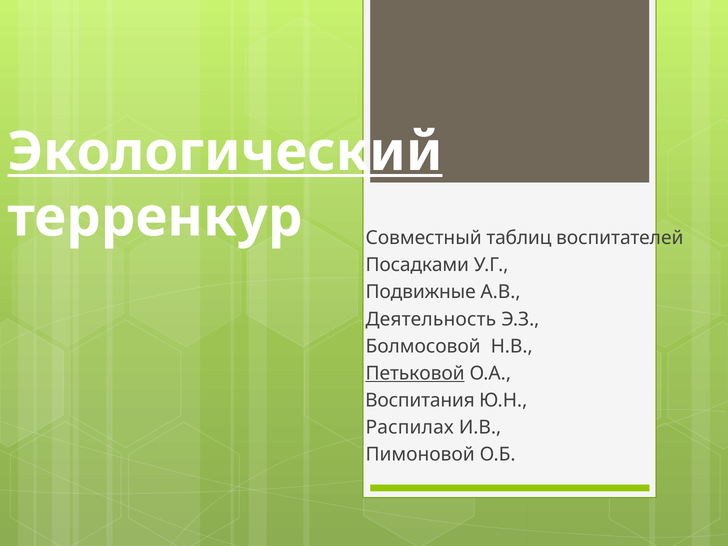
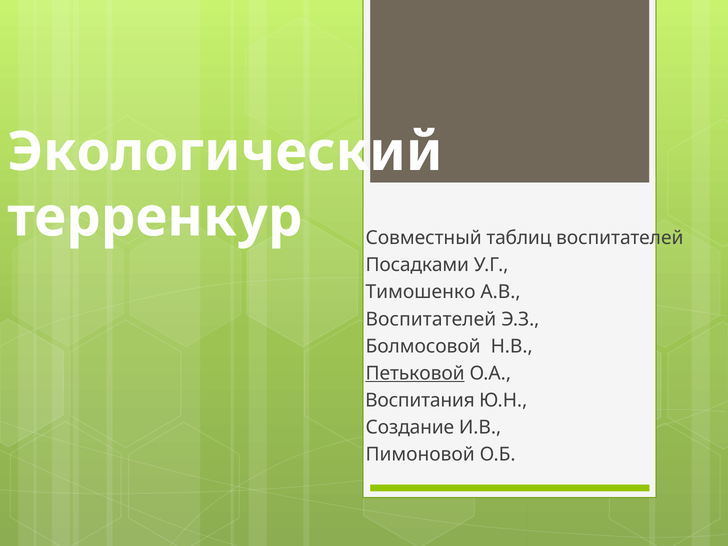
Экологический underline: present -> none (225, 152)
Подвижные: Подвижные -> Тимошенко (421, 292)
Деятельность: Деятельность -> Воспитателей (431, 319)
Распилах: Распилах -> Создание (410, 428)
